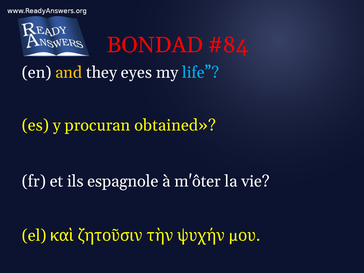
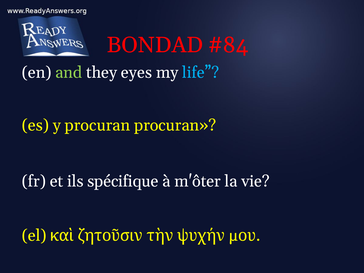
and colour: yellow -> light green (69, 73)
procuran obtained: obtained -> procuran (175, 125)
espagnole: espagnole -> spécifique (123, 181)
